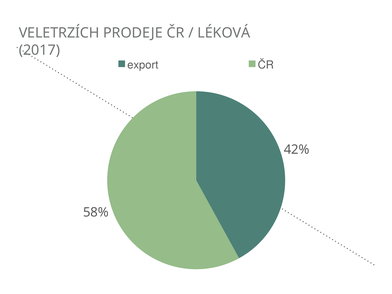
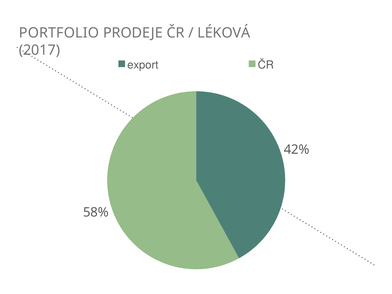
VELETRZÍCH: VELETRZÍCH -> PORTFOLIO (59, 33)
